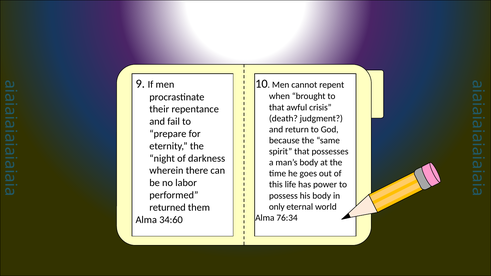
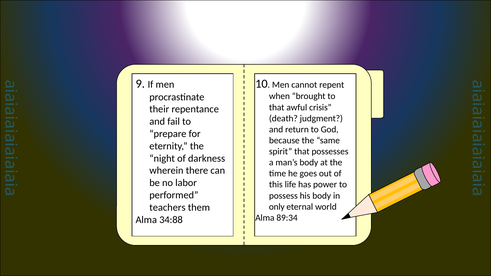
returned: returned -> teachers (167, 208)
76:34: 76:34 -> 89:34 (287, 218)
34:60: 34:60 -> 34:88 (171, 220)
